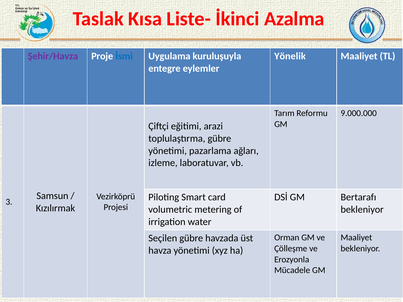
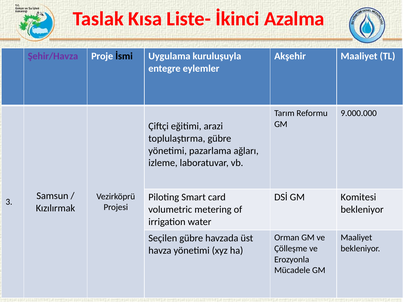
İsmi colour: blue -> black (124, 56)
Yönelik: Yönelik -> Akşehir (290, 56)
Bertarafı: Bertarafı -> Komitesi (358, 197)
